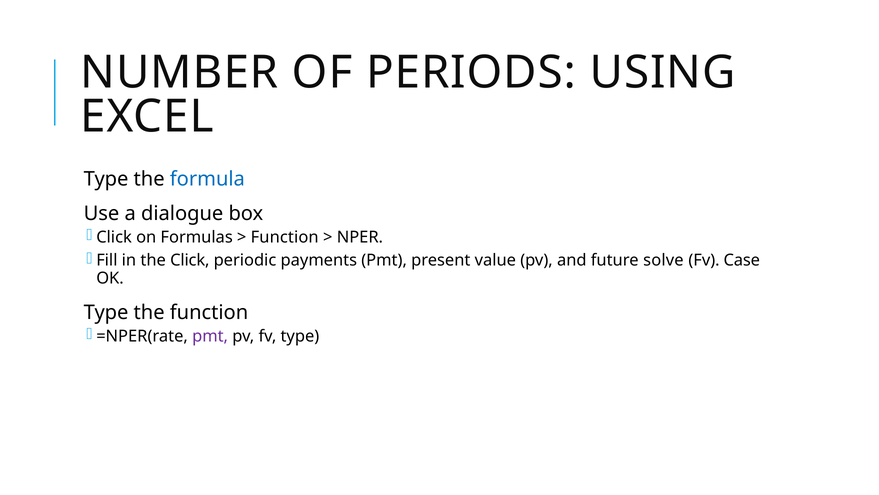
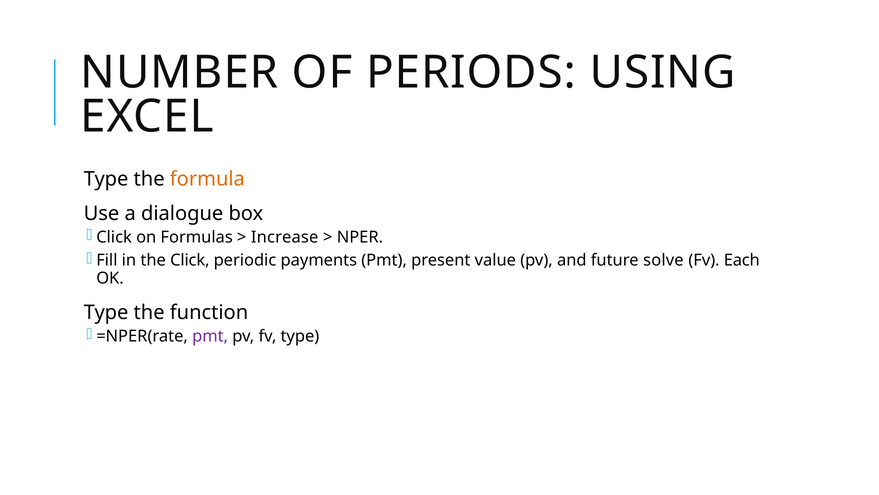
formula colour: blue -> orange (207, 179)
Function: Function -> Increase (285, 237)
Case: Case -> Each (742, 260)
